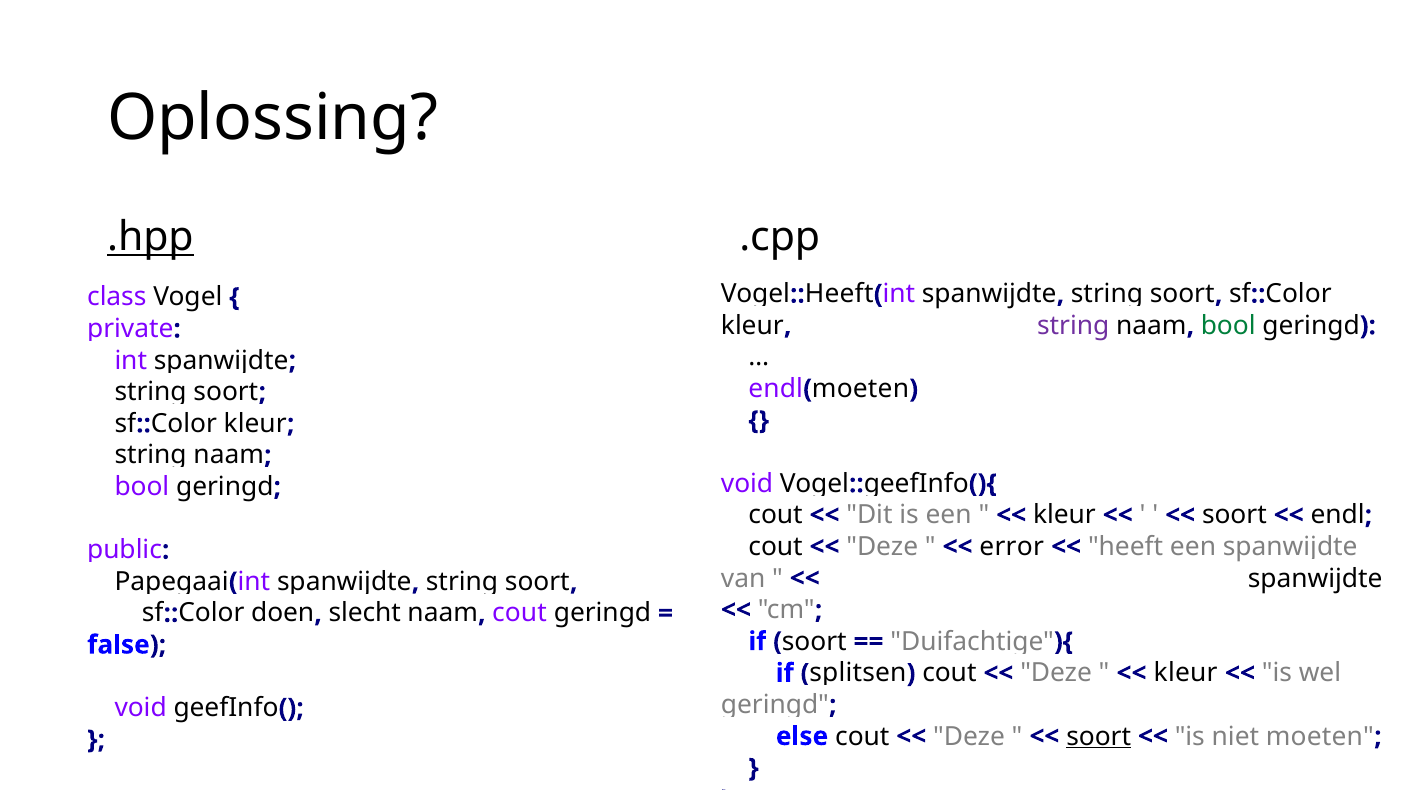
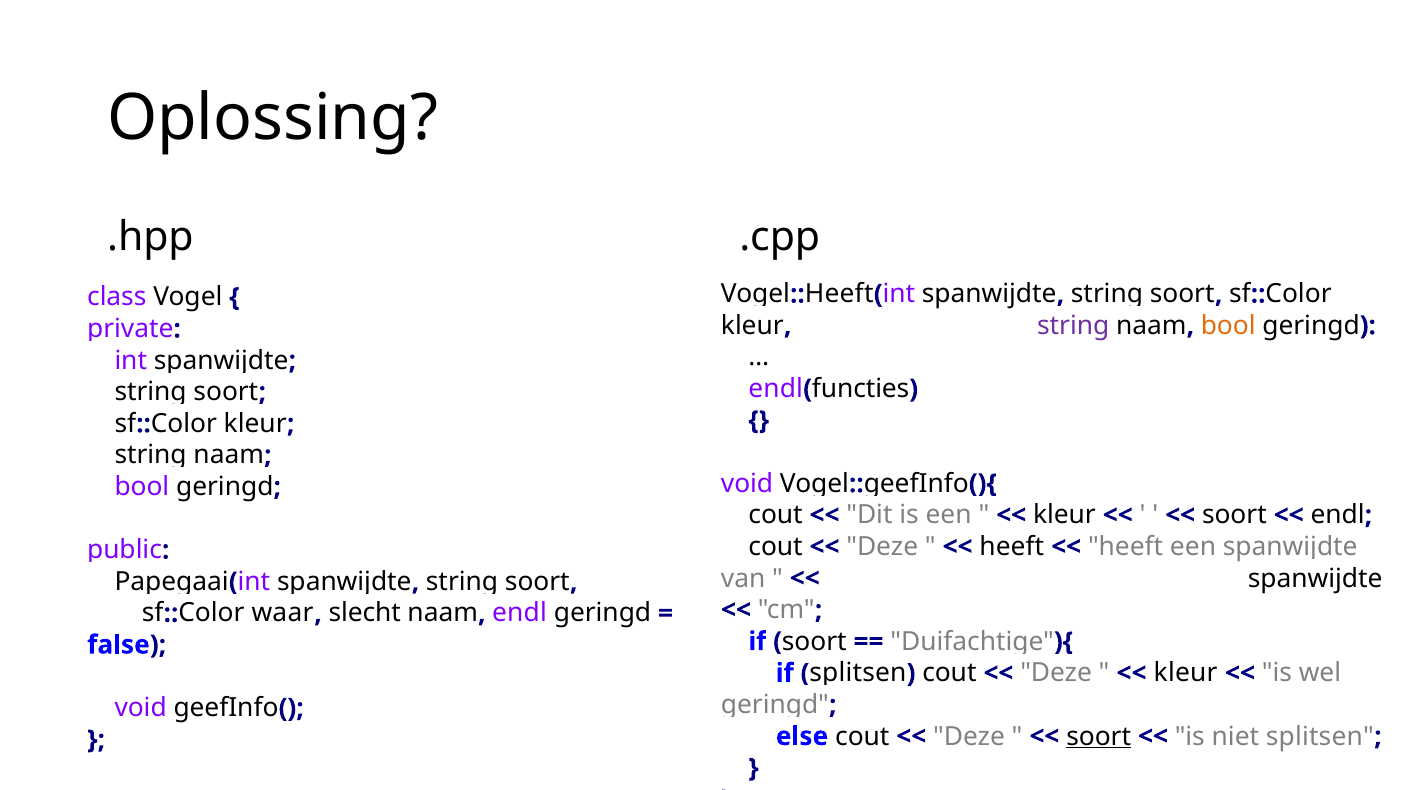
.hpp underline: present -> none (150, 238)
bool colour: green -> orange (1228, 326)
moeten: moeten -> functies (861, 389)
error: error -> heeft (1012, 547)
doen: doen -> waar (282, 613)
cout: cout -> endl (520, 613)
niet moeten: moeten -> splitsen (1320, 737)
